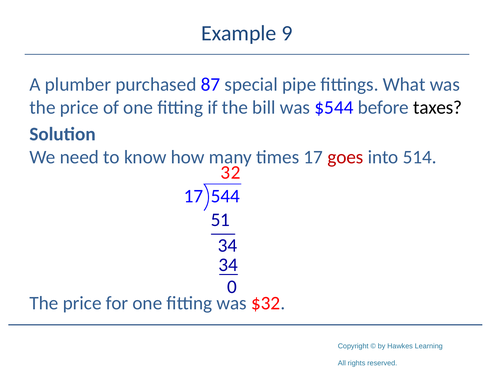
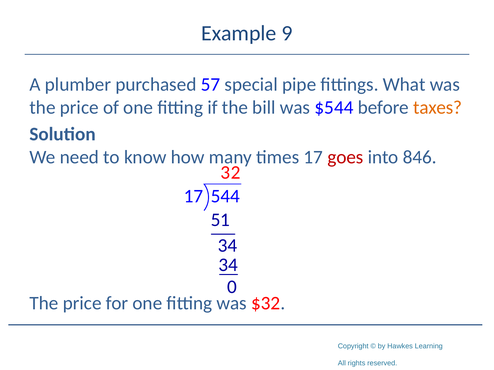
87: 87 -> 57 (211, 84)
taxes colour: black -> orange (438, 108)
514: 514 -> 846 (420, 158)
